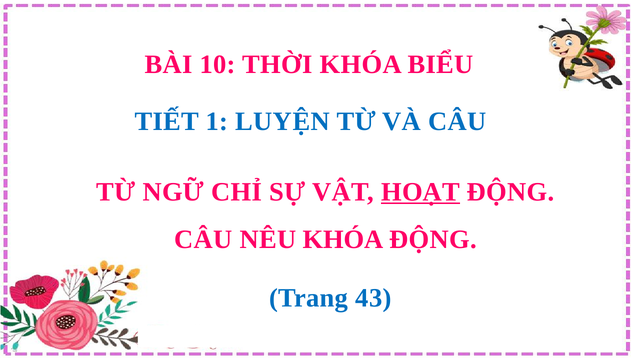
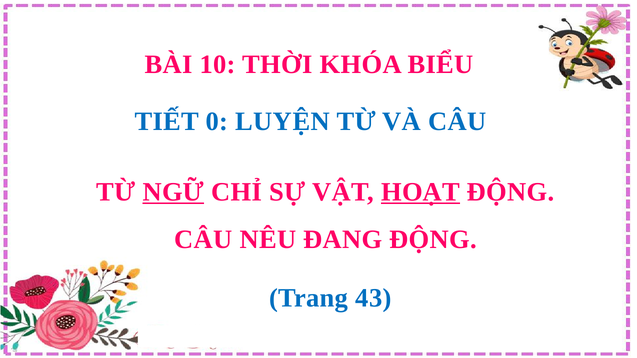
1: 1 -> 0 (217, 122)
NGỮ underline: none -> present (173, 192)
NÊU KHÓA: KHÓA -> ĐANG (343, 240)
